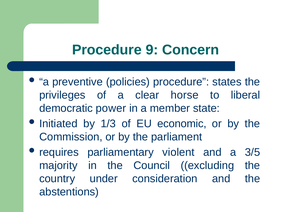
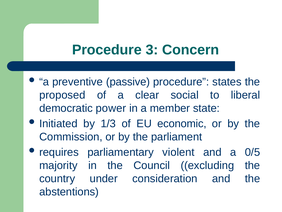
9: 9 -> 3 (152, 50)
policies: policies -> passive (128, 82)
privileges: privileges -> proposed (62, 95)
horse: horse -> social (185, 95)
3/5: 3/5 -> 0/5 (253, 152)
